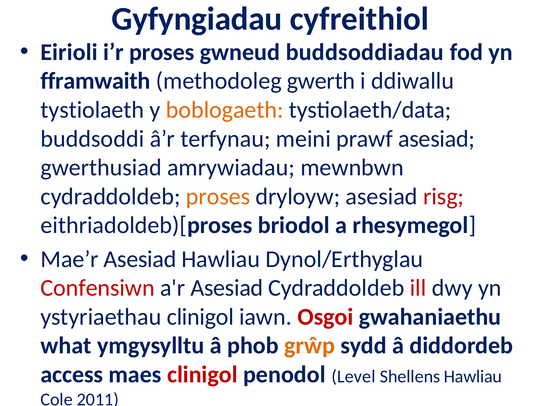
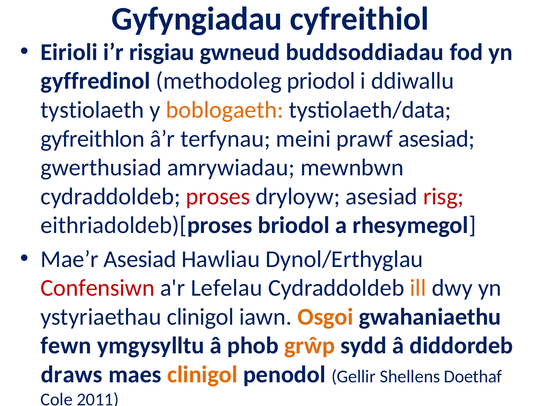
i’r proses: proses -> risgiau (162, 52)
fframwaith: fframwaith -> gyffredinol (95, 81)
gwerth: gwerth -> priodol (321, 81)
buddsoddi: buddsoddi -> gyfreithlon (93, 139)
proses colour: orange -> red (218, 196)
a'r Asesiad: Asesiad -> Lefelau (227, 288)
ill colour: red -> orange (418, 288)
Osgoi colour: red -> orange (325, 317)
what: what -> fewn (66, 345)
access: access -> draws (72, 374)
clinigol colour: red -> orange (202, 374)
Level: Level -> Gellir (354, 376)
Shellens Hawliau: Hawliau -> Doethaf (473, 376)
